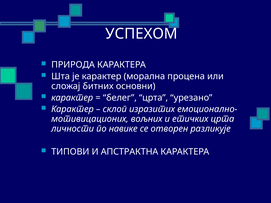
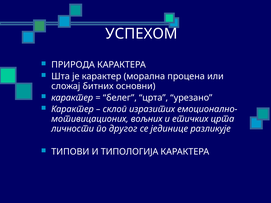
навике: навике -> другог (123, 129)
отворен: отворен -> јединице (169, 129)
АПСТРАКТНА: АПСТРАКТНА -> ТИПОЛОГИЈА (130, 152)
